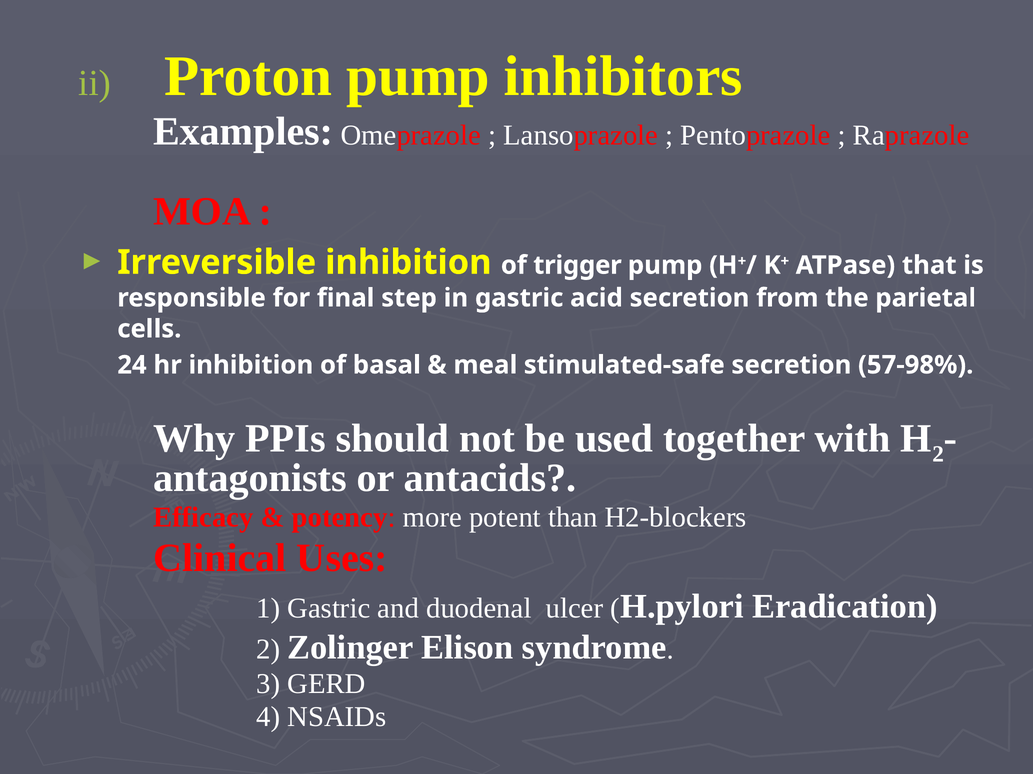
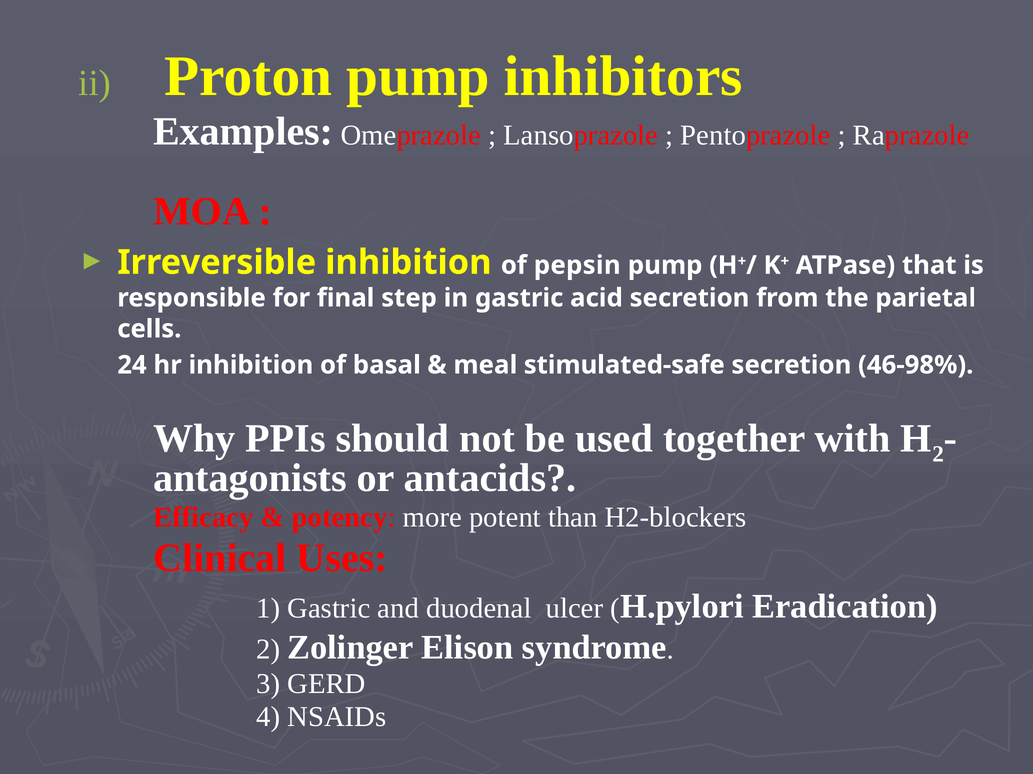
trigger: trigger -> pepsin (577, 266)
57-98%: 57-98% -> 46-98% (916, 365)
